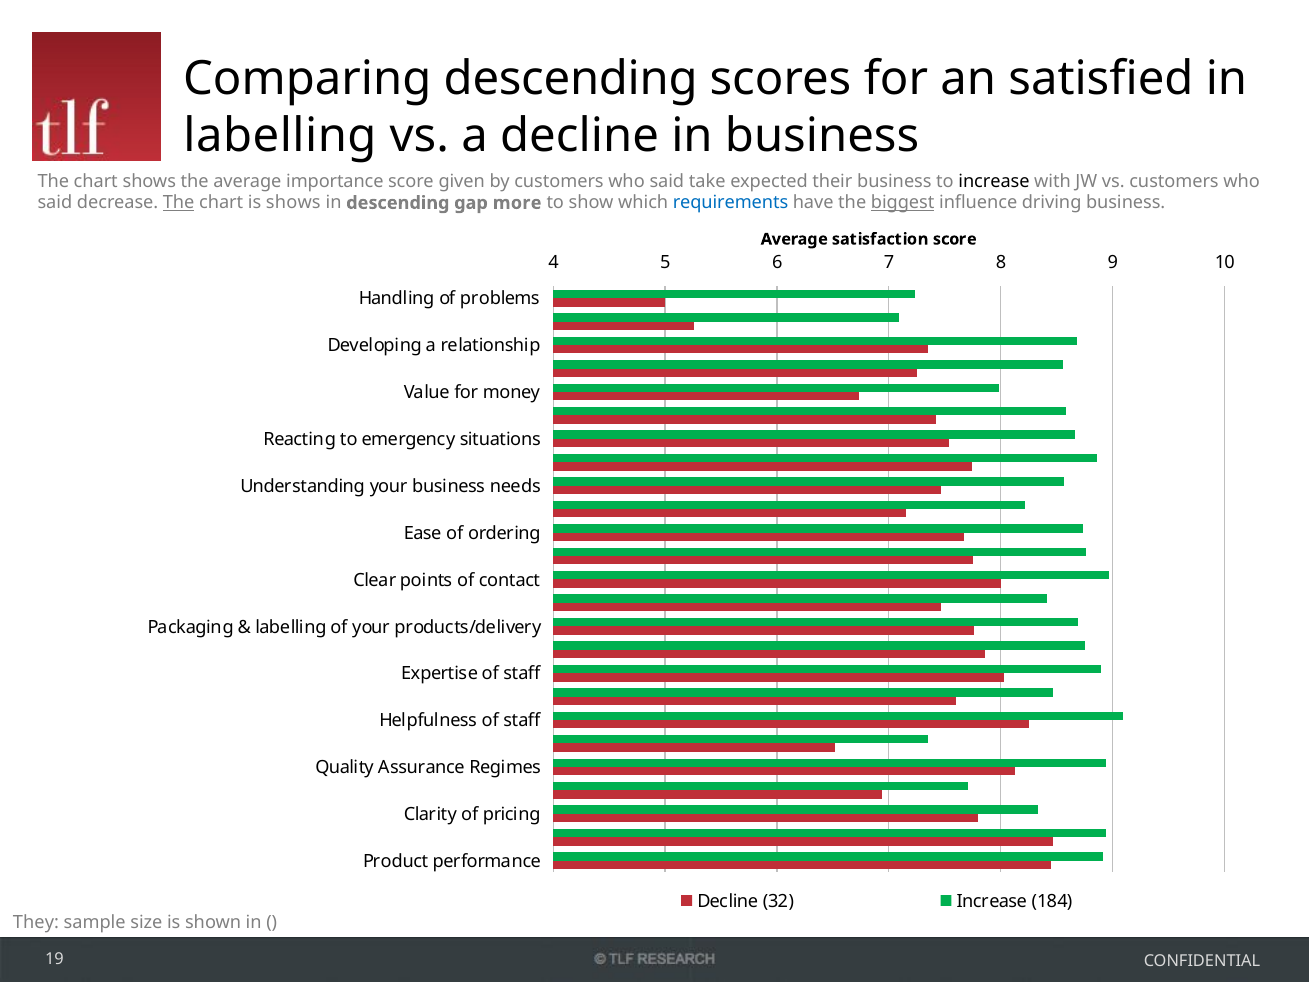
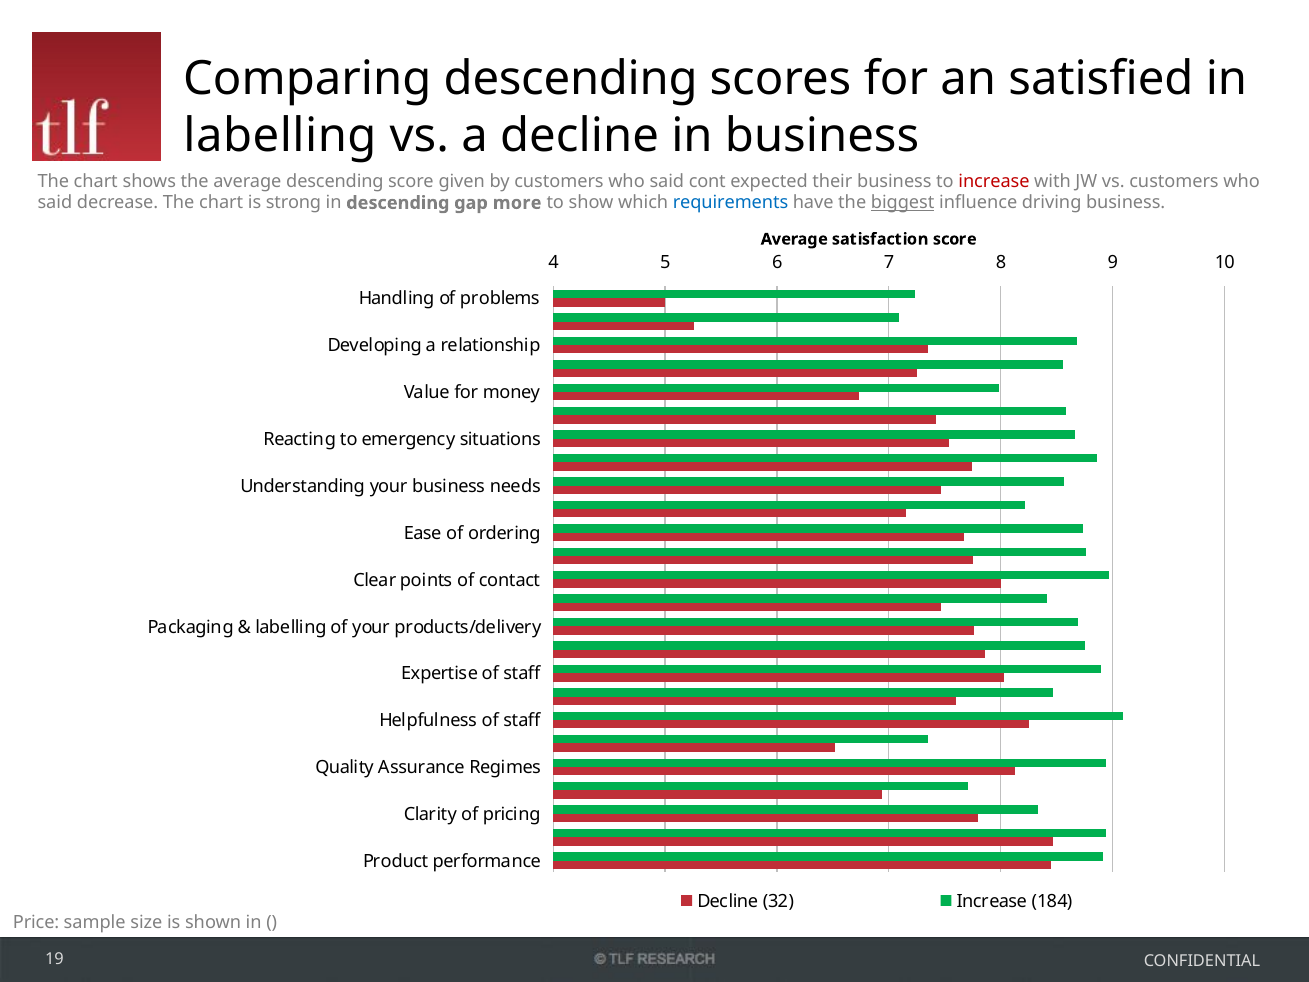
average importance: importance -> descending (335, 181)
take: take -> cont (707, 181)
increase colour: black -> red (994, 181)
The underline: present -> none (179, 203)
is shows: shows -> strong (294, 203)
They: They -> Price (36, 922)
